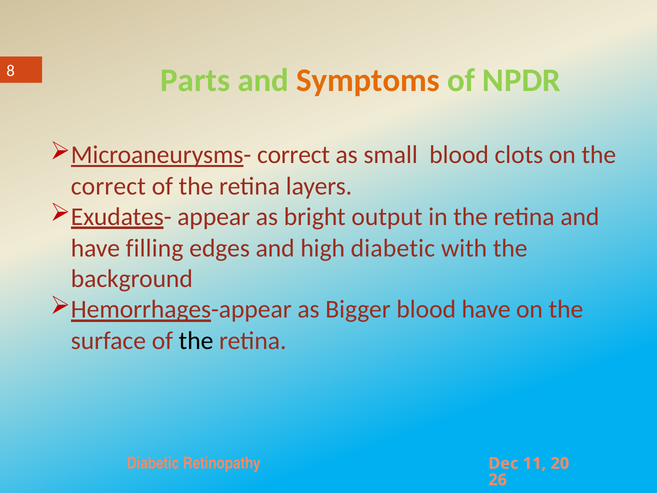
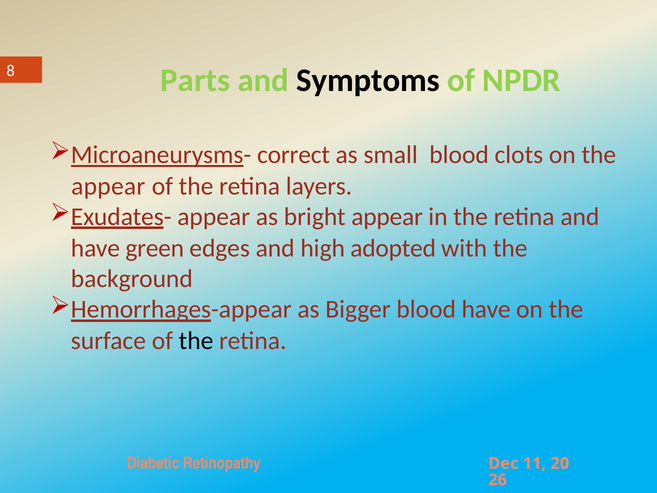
Symptoms colour: orange -> black (368, 80)
correct: correct -> appear (108, 186)
bright output: output -> appear (387, 217)
filling: filling -> green (155, 248)
high diabetic: diabetic -> adopted (393, 248)
